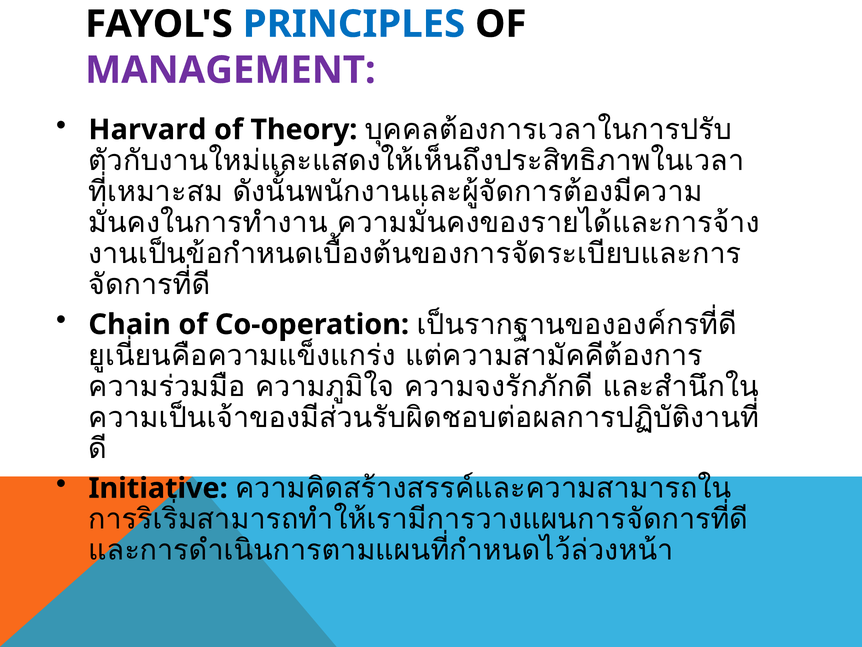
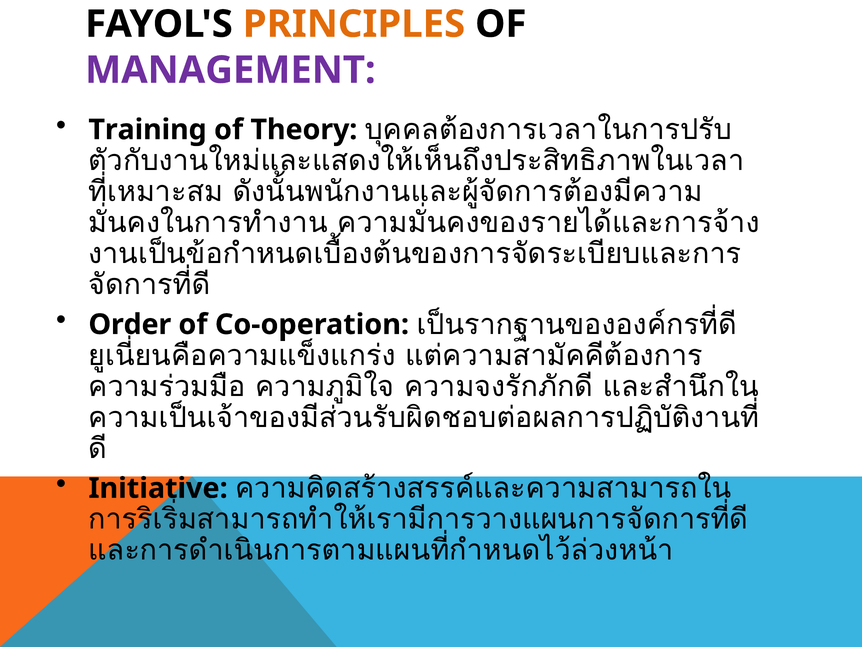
PRINCIPLES colour: blue -> orange (354, 24)
Harvard: Harvard -> Training (148, 130)
Chain: Chain -> Order (130, 324)
